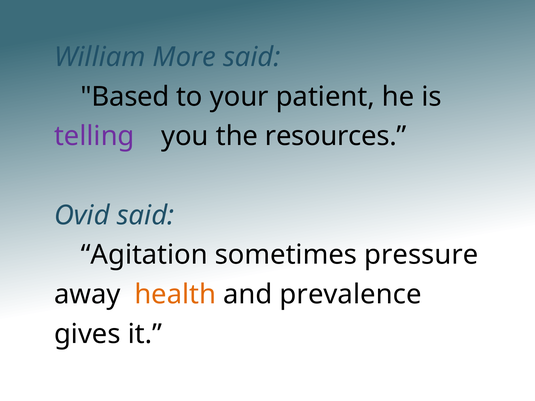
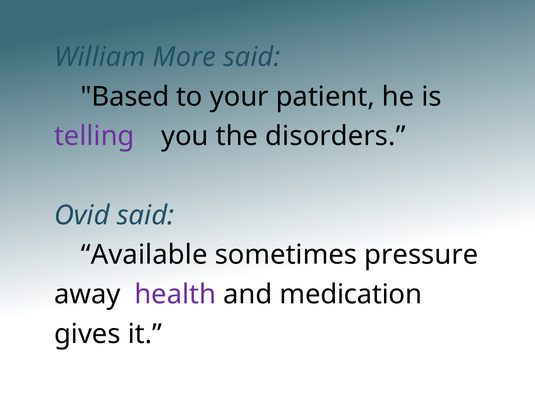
resources: resources -> disorders (335, 136)
Agitation: Agitation -> Available (144, 255)
health colour: orange -> purple (175, 295)
prevalence: prevalence -> medication (351, 295)
